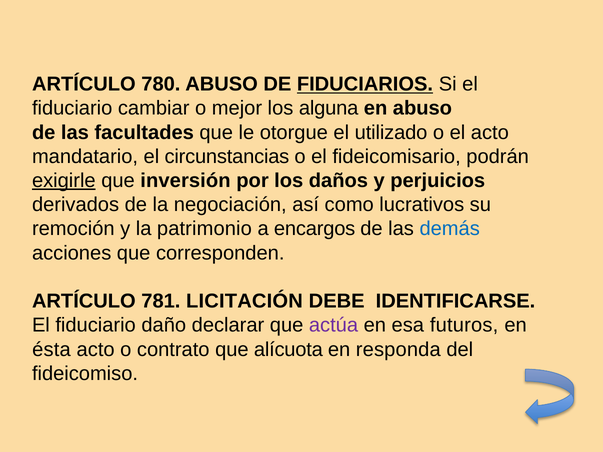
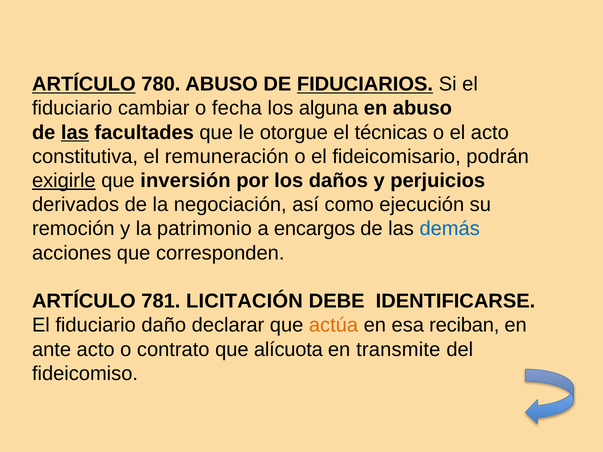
ARTÍCULO underline: none -> present (84, 84)
mejor: mejor -> fecha (237, 108)
las underline: none -> present (75, 133)
utilizado: utilizado -> técnicas (391, 133)
mandatario: mandatario -> constitutiva (85, 157)
circunstancias: circunstancias -> remuneración (227, 157)
lucrativos: lucrativos -> ejecución (422, 205)
actúa colour: purple -> orange (334, 325)
futuros: futuros -> reciban (464, 325)
ésta: ésta -> ante (52, 350)
responda: responda -> transmite (398, 350)
